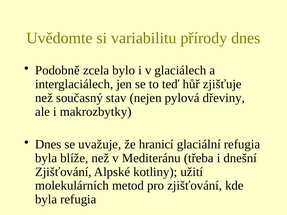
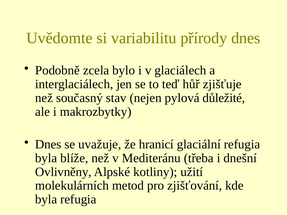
dřeviny: dřeviny -> důležité (224, 98)
Zjišťování: Zjišťování -> Ovlivněny (63, 172)
